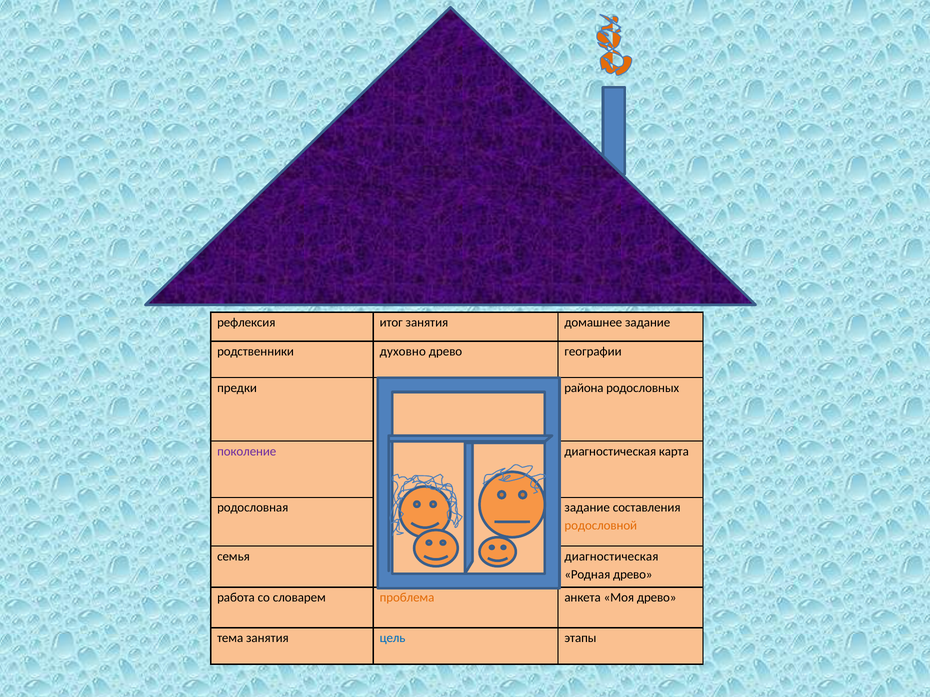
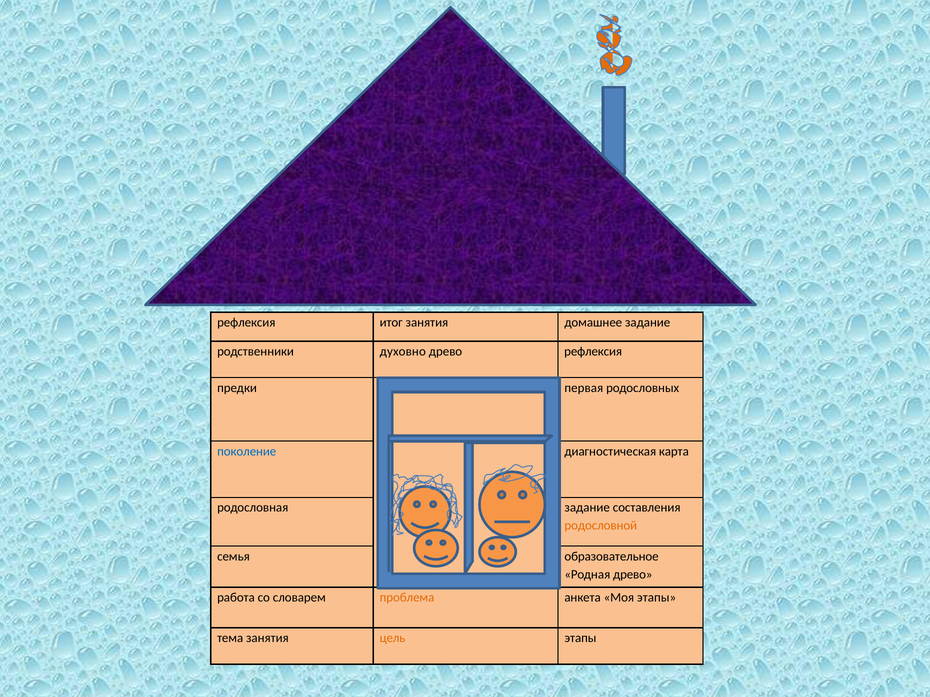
древо географии: географии -> рефлексия (593, 352)
района: района -> первая (584, 388)
поколение colour: purple -> blue (247, 452)
семья диагностическая: диагностическая -> образовательное (612, 557)
Моя древо: древо -> этапы (657, 598)
цель colour: blue -> orange (393, 638)
